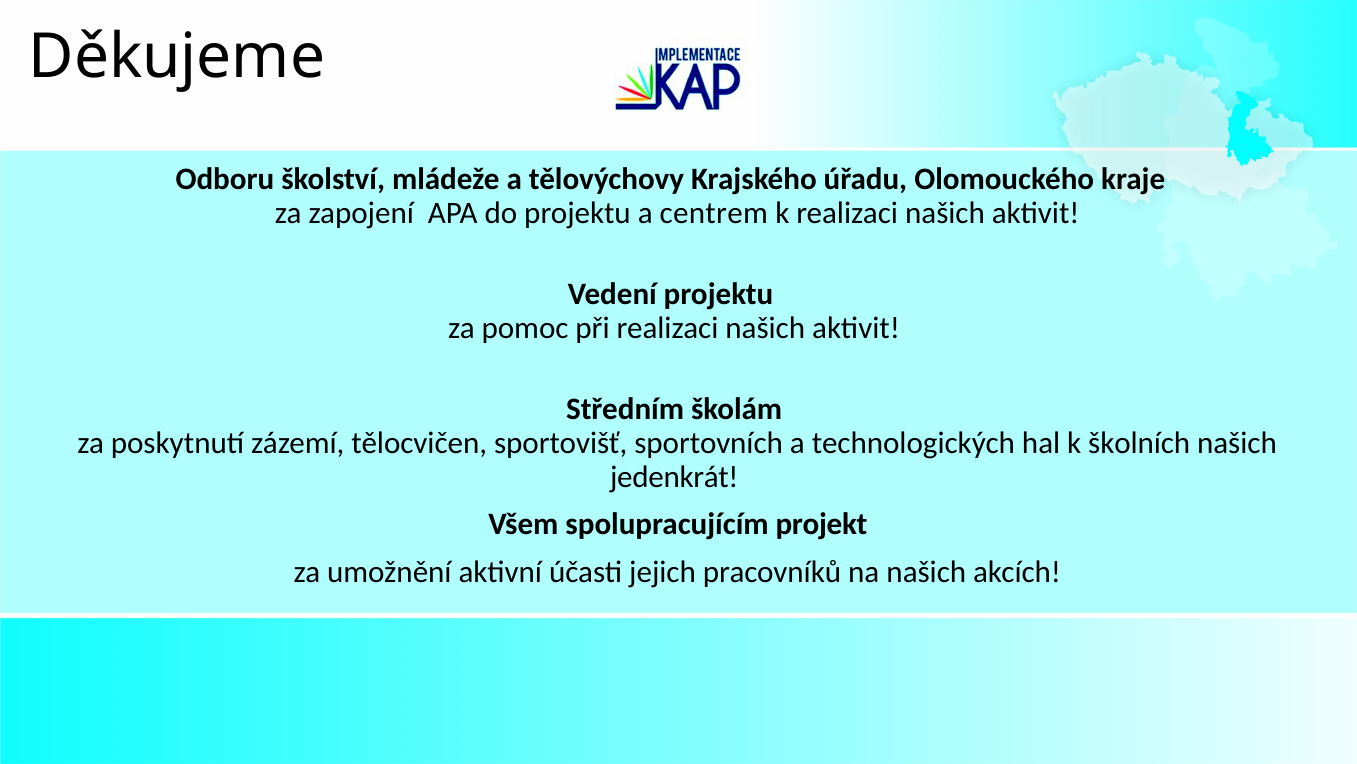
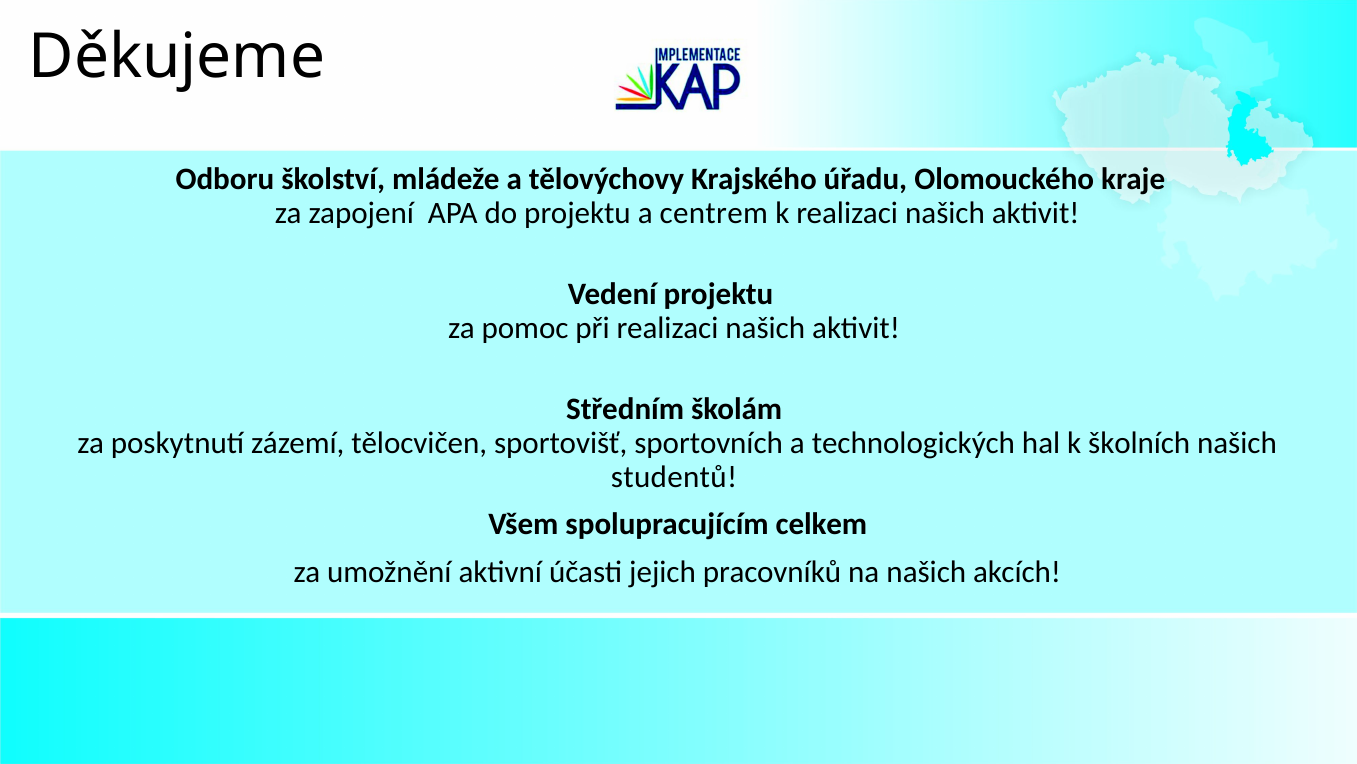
jedenkrát: jedenkrát -> studentů (674, 476)
projekt: projekt -> celkem (821, 524)
